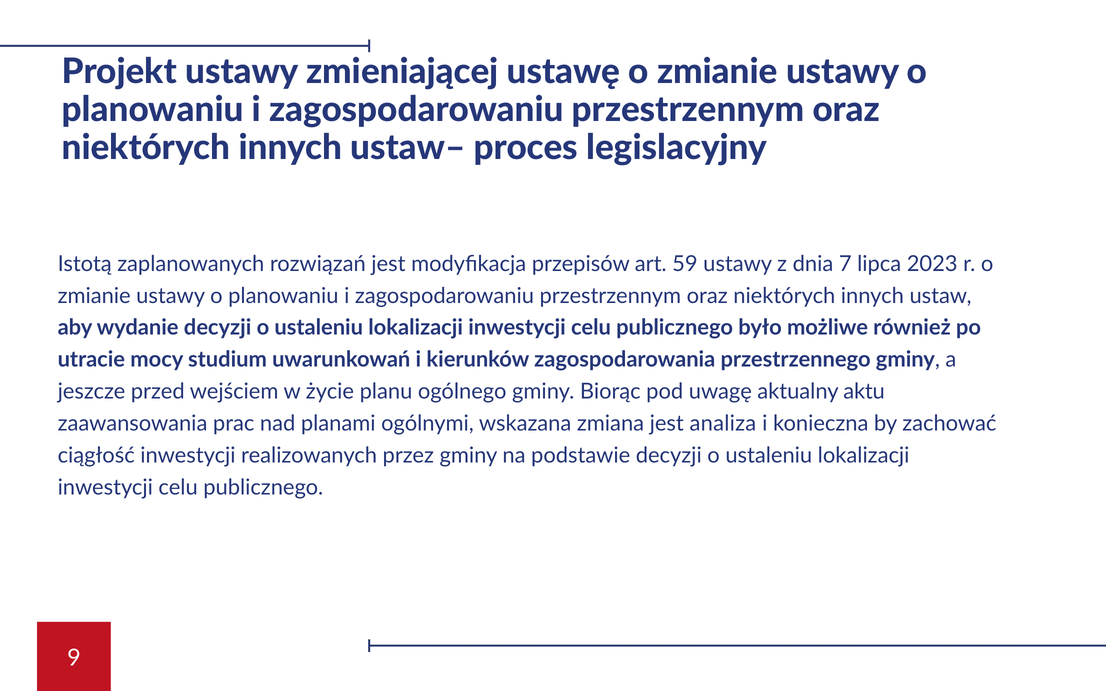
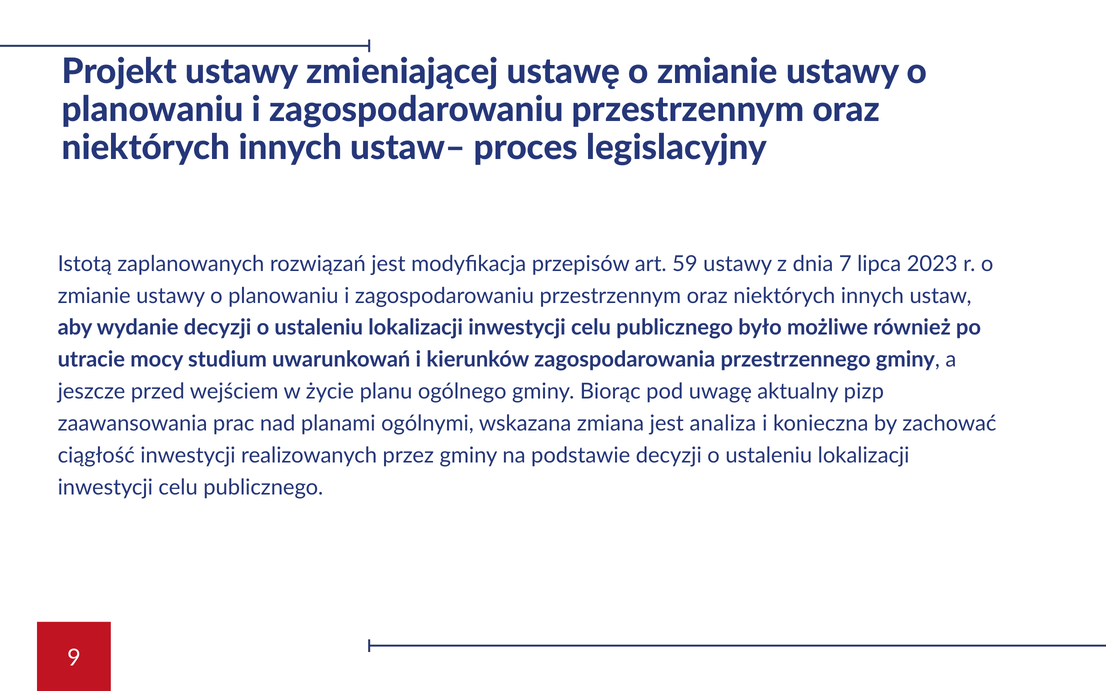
aktu: aktu -> pizp (864, 392)
